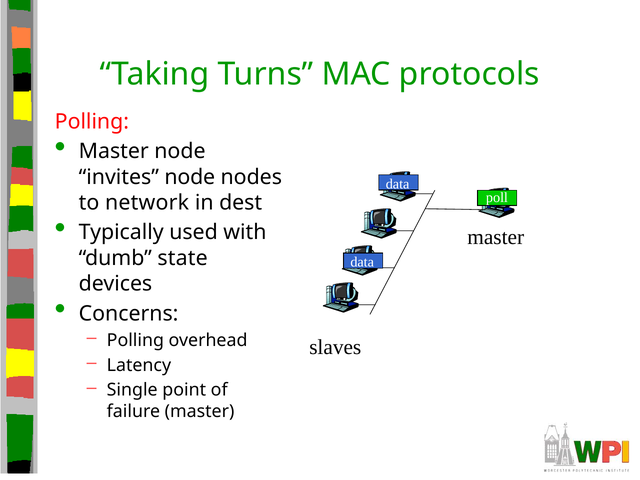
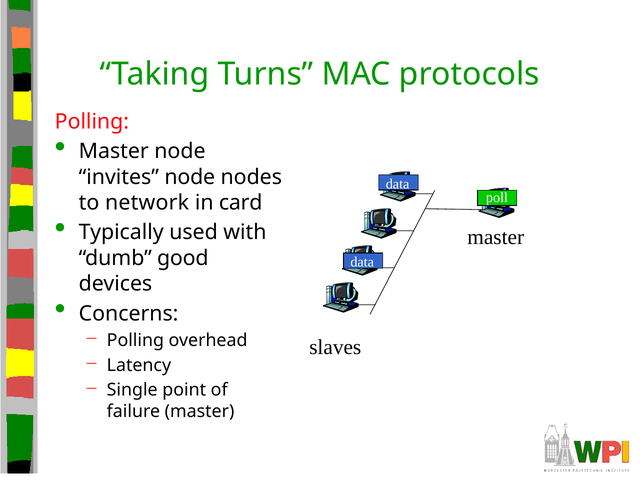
dest: dest -> card (241, 203)
state: state -> good (183, 258)
